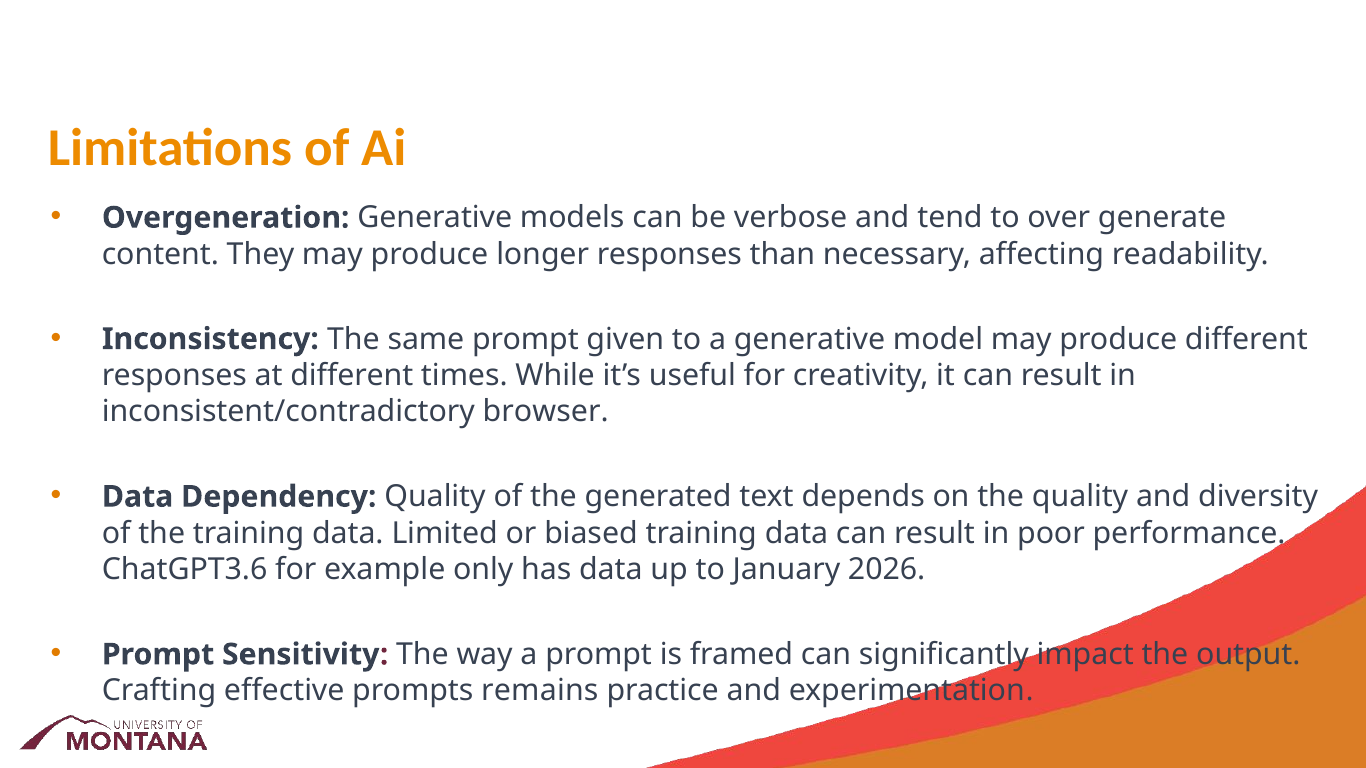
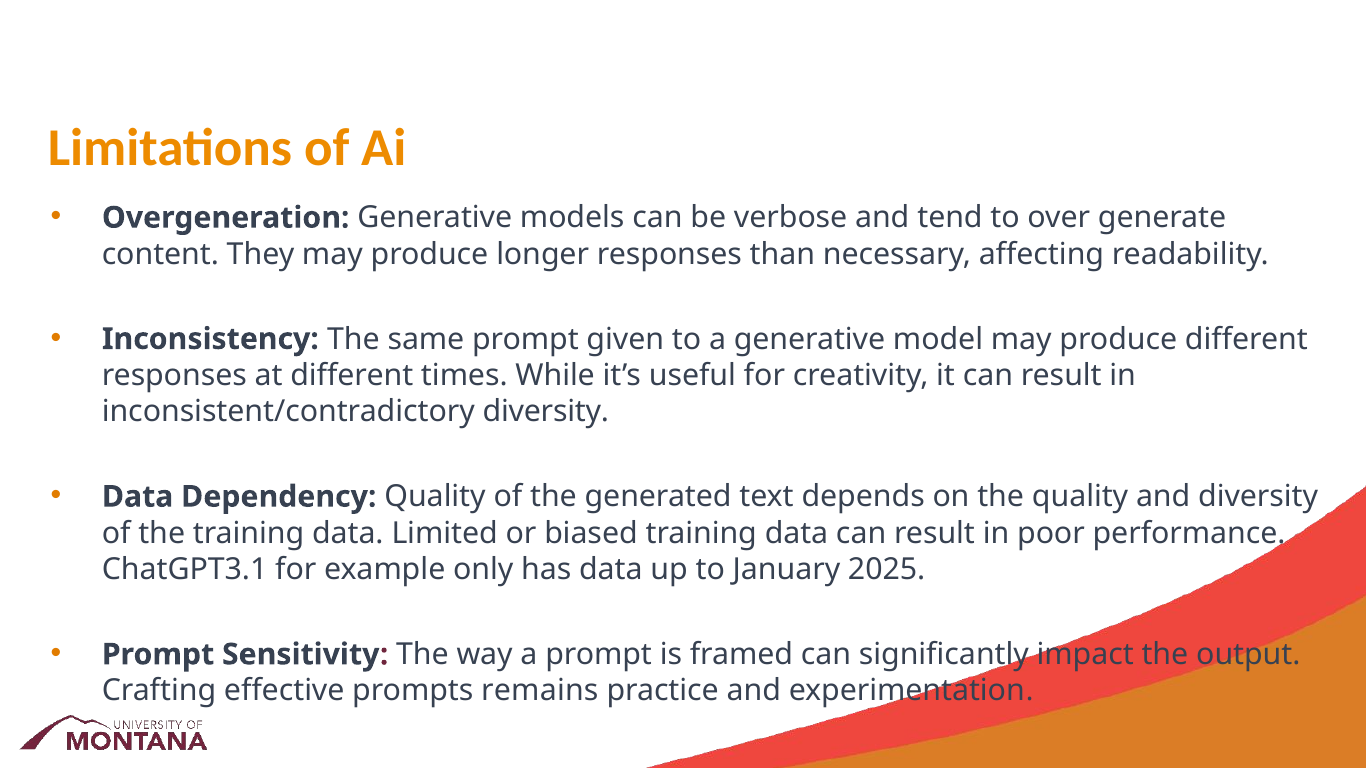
inconsistent/contradictory browser: browser -> diversity (546, 412)
ChatGPT3.6: ChatGPT3.6 -> ChatGPT3.1 (185, 570)
2026: 2026 -> 2025 (887, 570)
